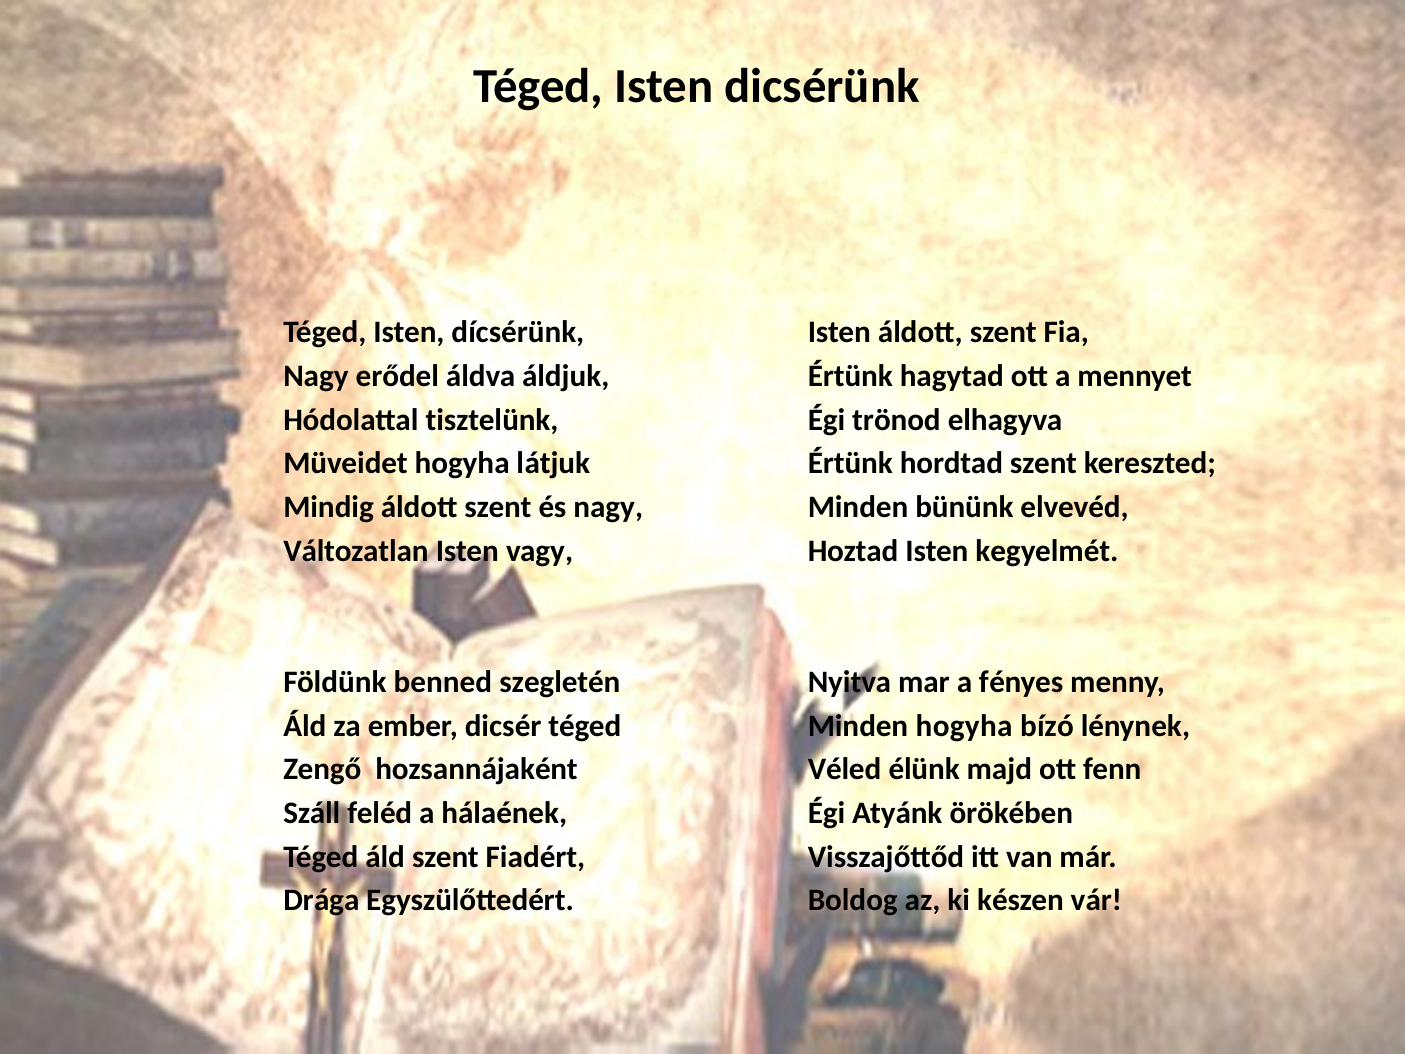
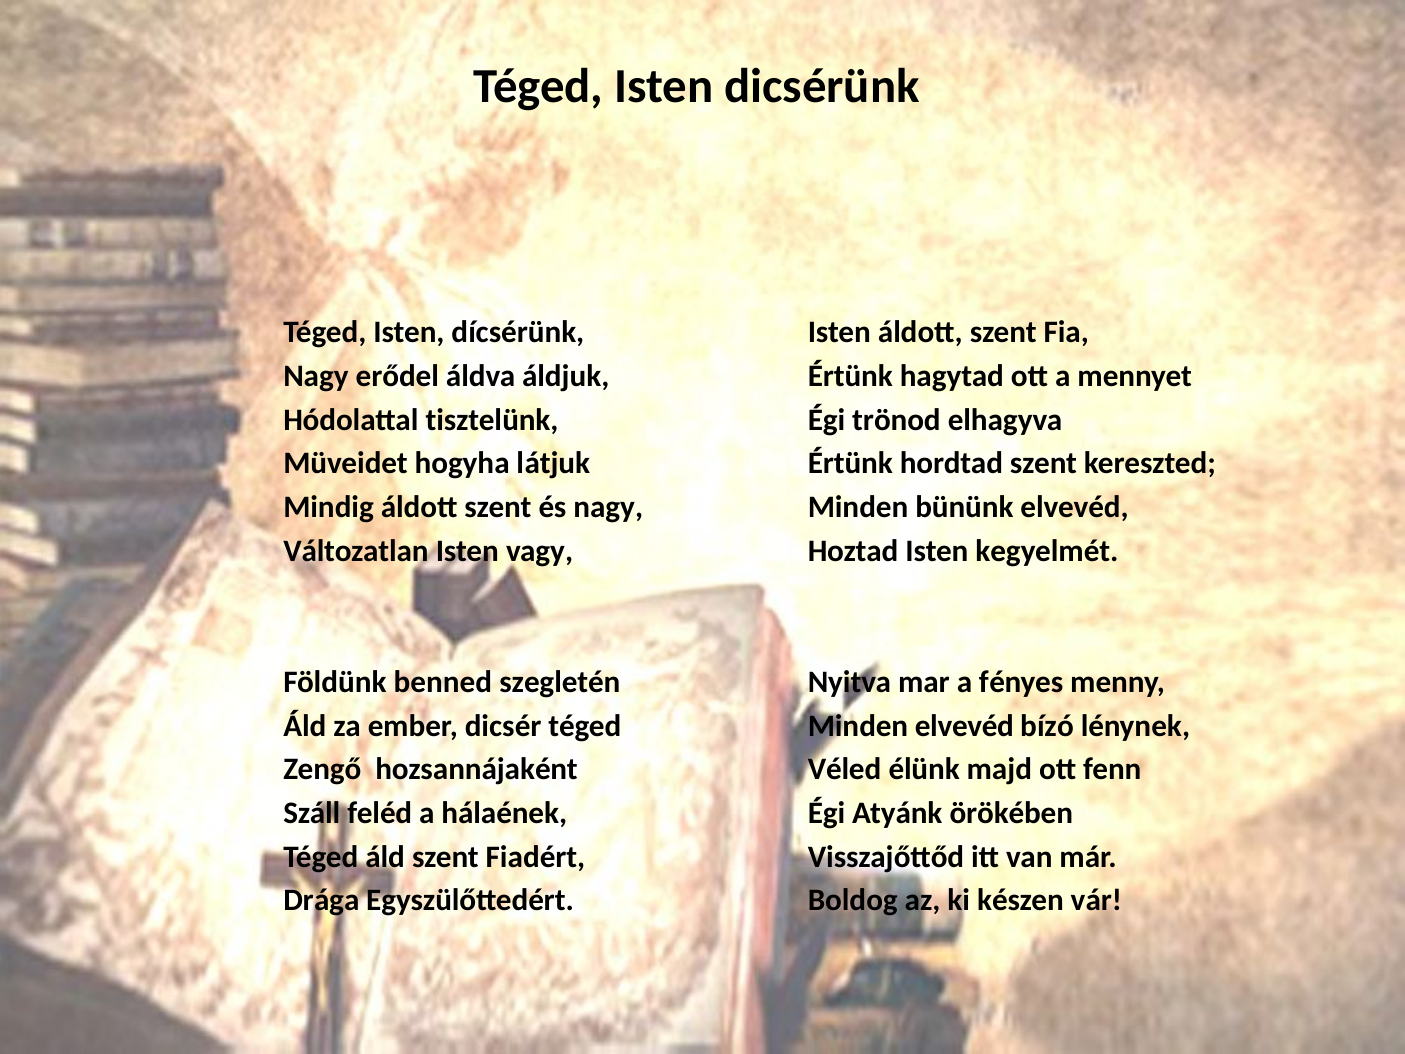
Minden hogyha: hogyha -> elvevéd (964, 726)
